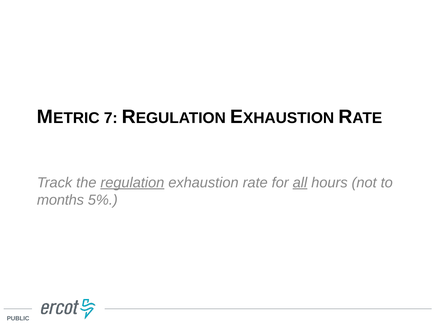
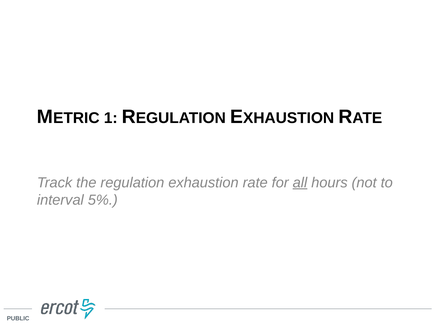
7: 7 -> 1 (111, 118)
regulation underline: present -> none (132, 183)
months: months -> interval (60, 200)
